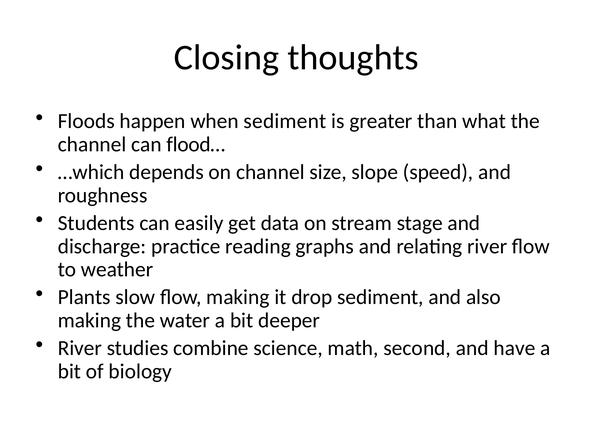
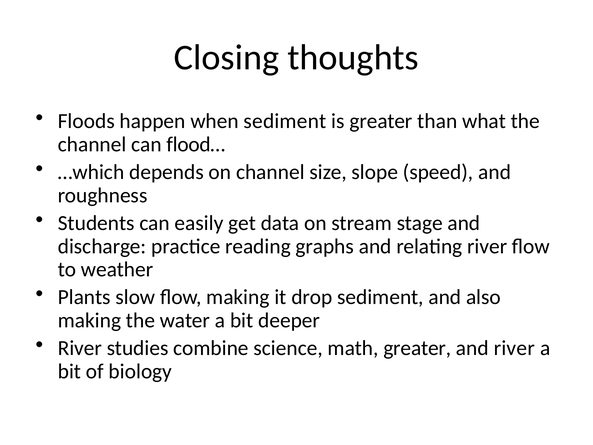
math second: second -> greater (417, 348)
and have: have -> river (514, 348)
